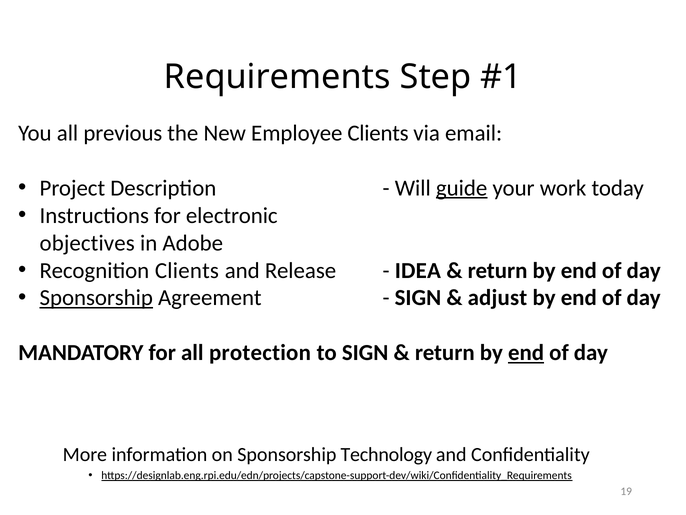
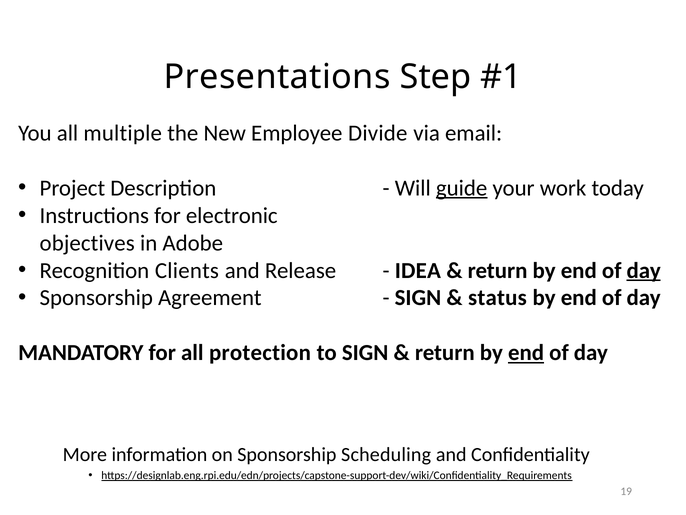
Requirements: Requirements -> Presentations (277, 77)
previous: previous -> multiple (123, 133)
Employee Clients: Clients -> Divide (378, 133)
day underline: none -> present (644, 270)
Sponsorship underline: present -> none (96, 298)
adjust: adjust -> status (497, 298)
Technology: Technology -> Scheduling (386, 454)
